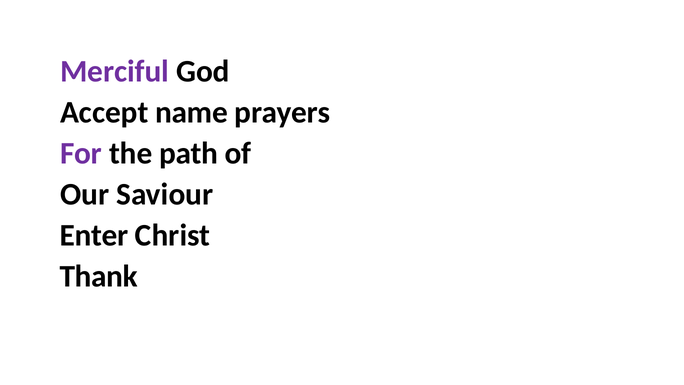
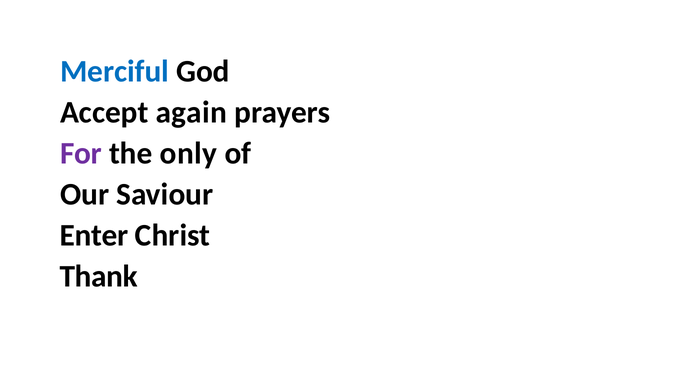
Merciful colour: purple -> blue (115, 71)
name: name -> again (191, 112)
path: path -> only (188, 153)
